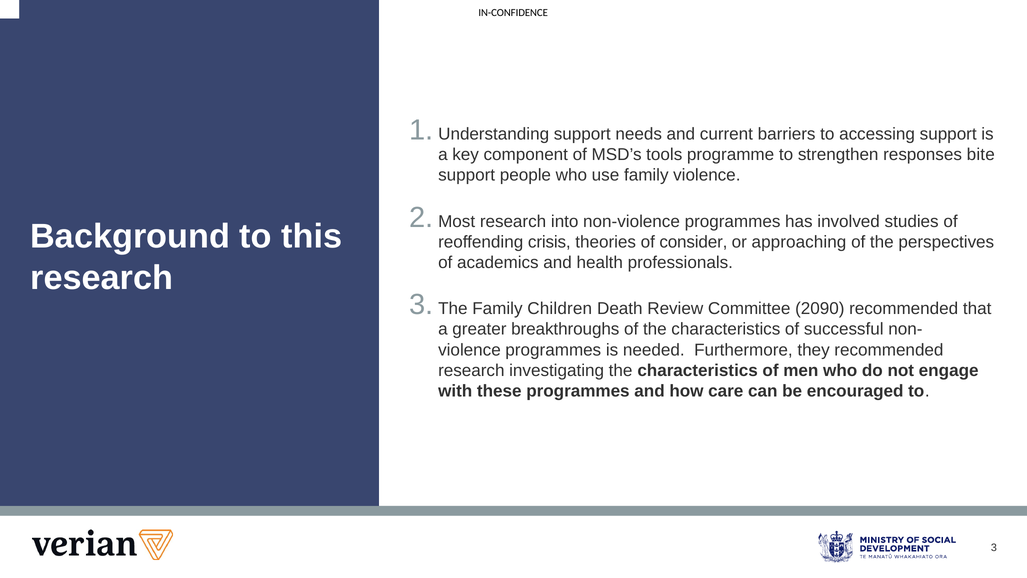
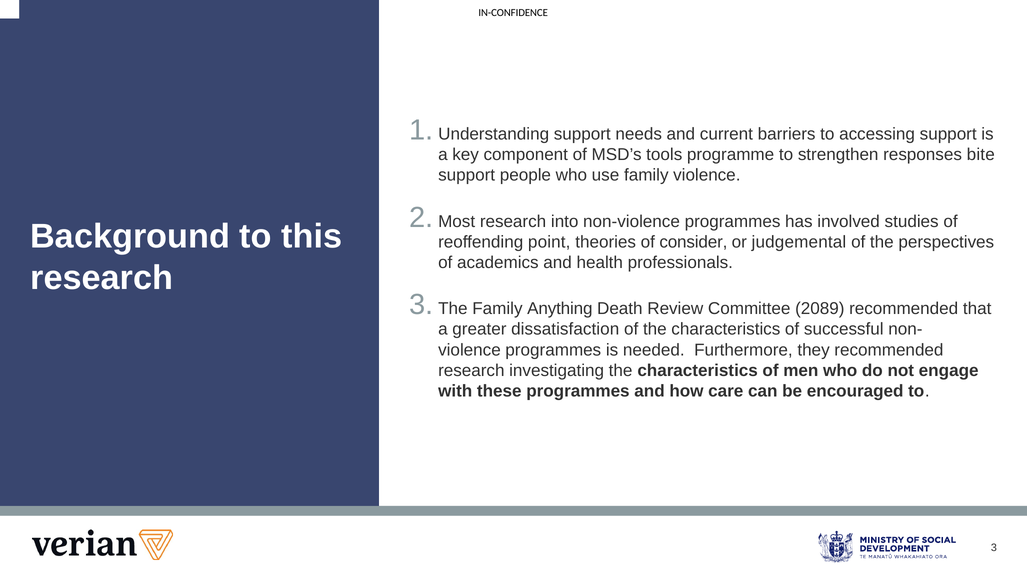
crisis: crisis -> point (549, 242)
approaching: approaching -> judgemental (799, 242)
Children: Children -> Anything (560, 309)
2090: 2090 -> 2089 (820, 309)
breakthroughs: breakthroughs -> dissatisfaction (565, 329)
